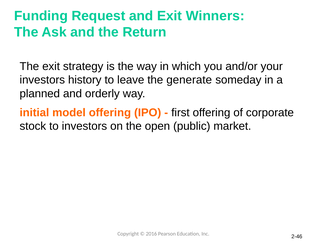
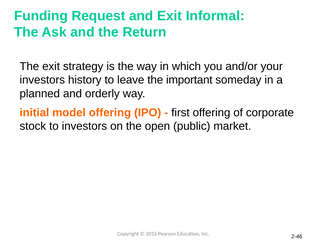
Winners: Winners -> Informal (215, 16)
generate: generate -> important (189, 80)
